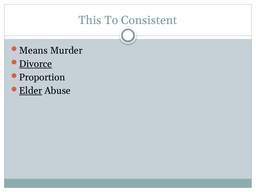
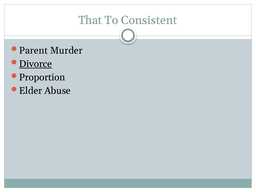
This: This -> That (90, 20)
Means: Means -> Parent (33, 50)
Elder underline: present -> none (31, 91)
